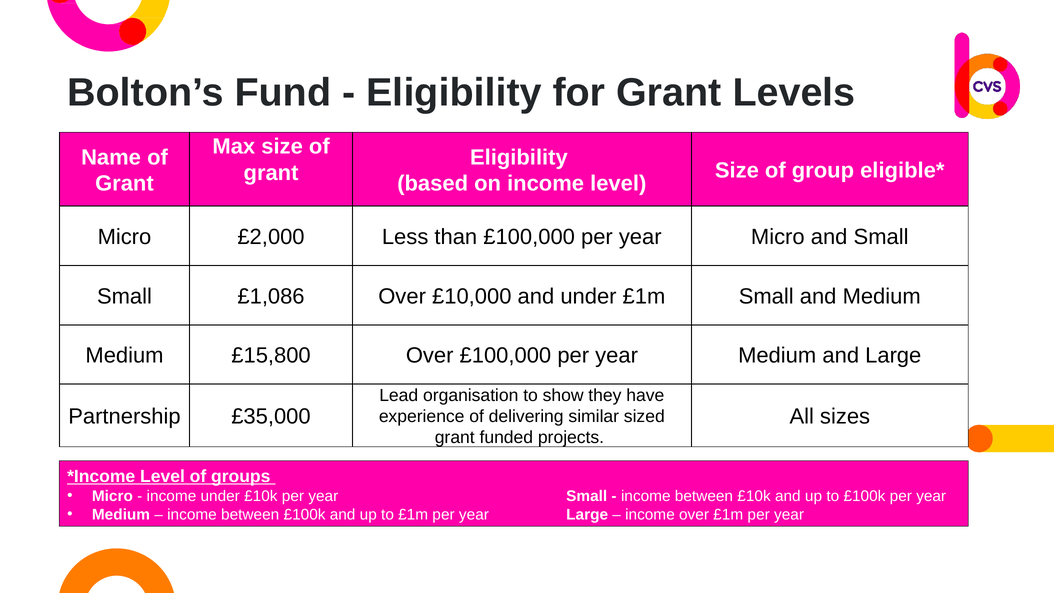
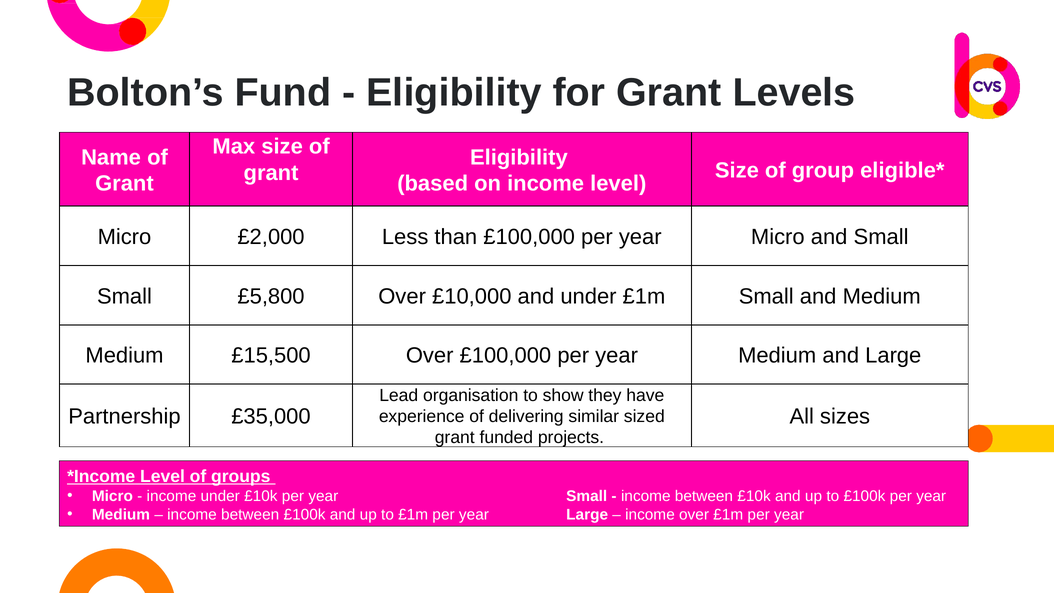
£1,086: £1,086 -> £5,800 (271, 296)
£15,800: £15,800 -> £15,500 (271, 356)
